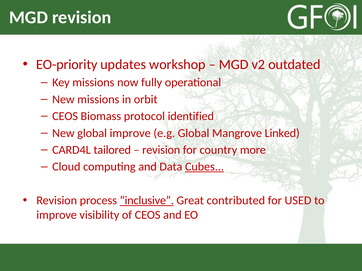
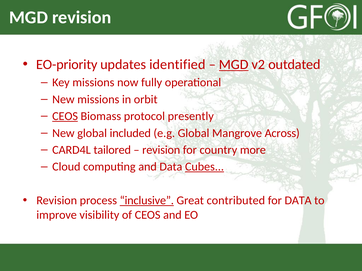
workshop: workshop -> identified (177, 65)
MGD underline: none -> present (234, 65)
CEOS underline: none -> present (65, 116)
identified: identified -> presently (191, 116)
global improve: improve -> included (130, 133)
Linked: Linked -> Across (282, 133)
for USED: USED -> DATA (298, 201)
